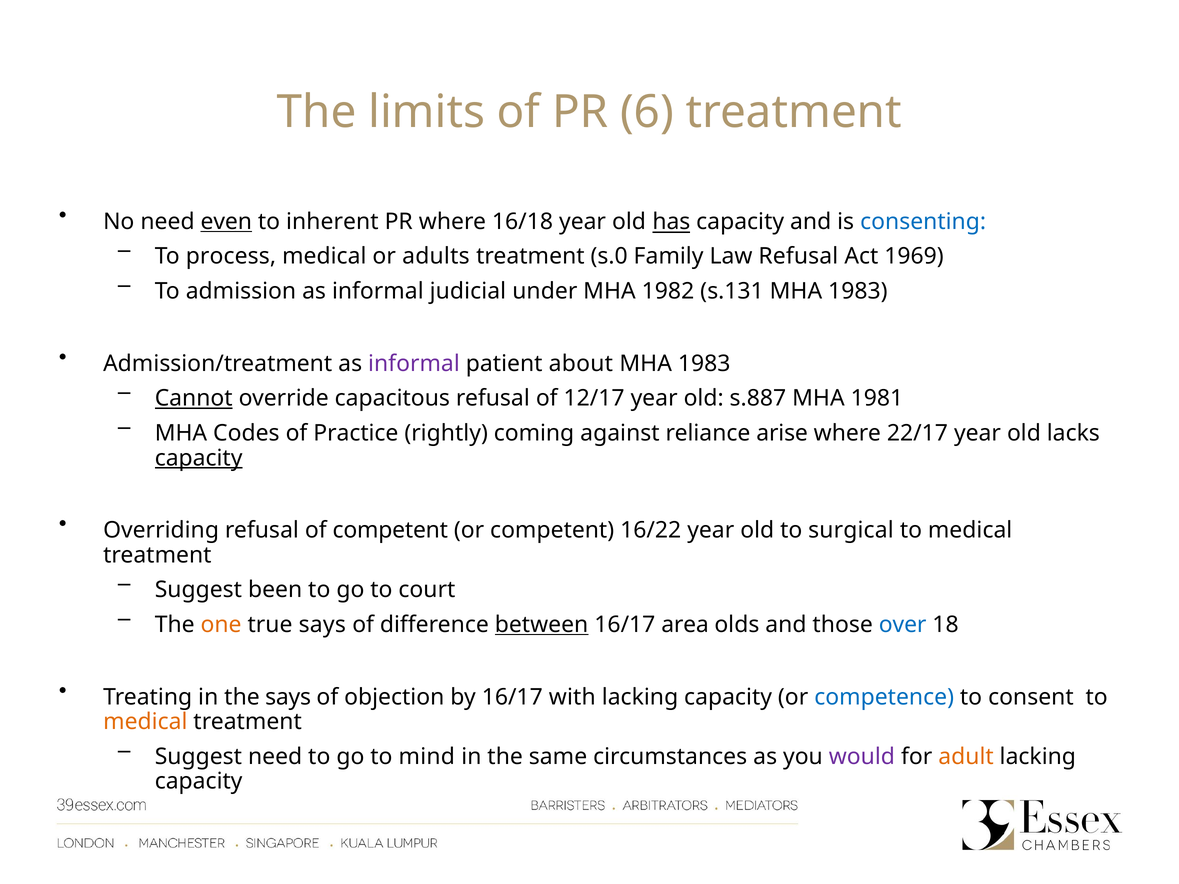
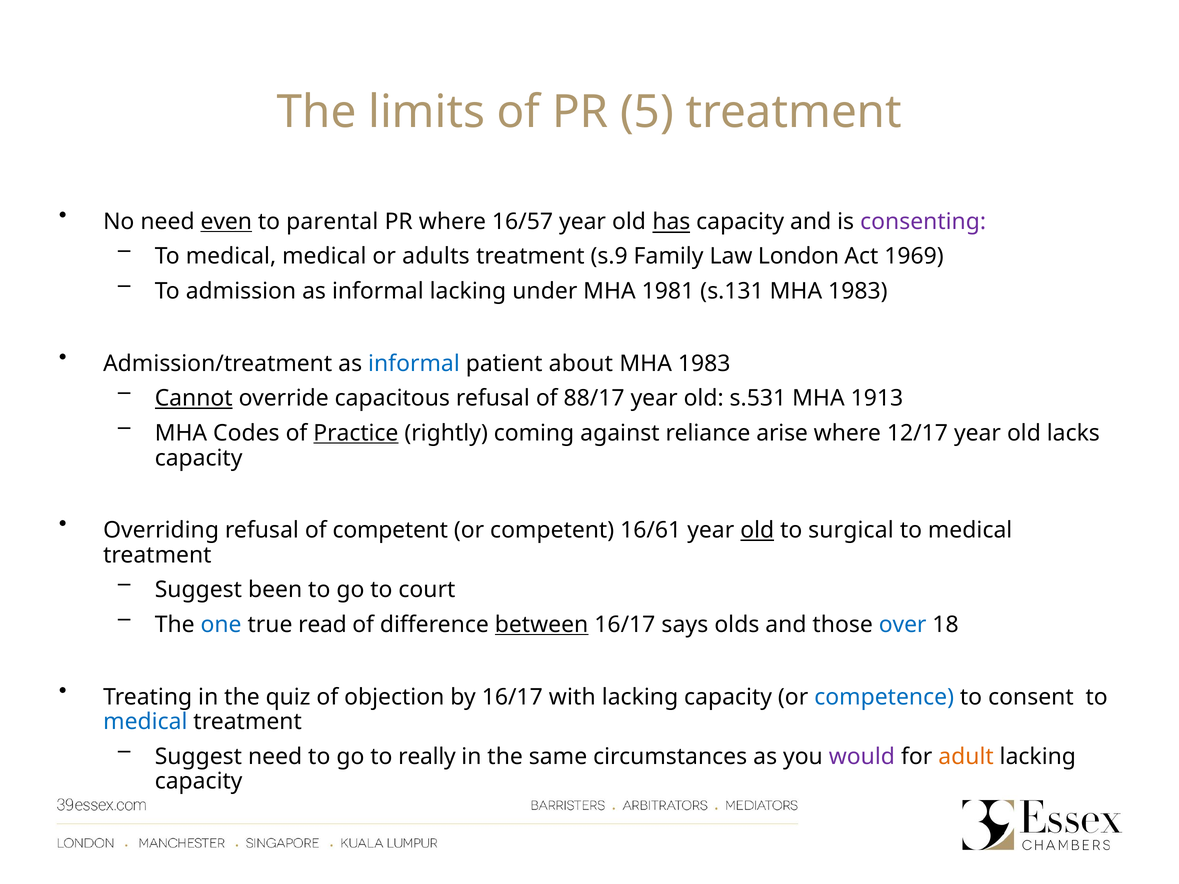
6: 6 -> 5 (647, 112)
inherent: inherent -> parental (332, 222)
16/18: 16/18 -> 16/57 (522, 222)
consenting colour: blue -> purple (923, 222)
process: process -> medical (231, 257)
s.0: s.0 -> s.9 (609, 257)
Law Refusal: Refusal -> London (799, 257)
informal judicial: judicial -> lacking (468, 291)
1982: 1982 -> 1981 (668, 291)
informal colour: purple -> blue (414, 364)
12/17: 12/17 -> 88/17 (594, 398)
s.887: s.887 -> s.531 (758, 398)
1981: 1981 -> 1913 (877, 398)
Practice underline: none -> present (356, 433)
22/17: 22/17 -> 12/17 (917, 433)
capacity underline: present -> none (199, 458)
16/22: 16/22 -> 16/61 (651, 530)
old underline: none -> present (757, 530)
one colour: orange -> blue (221, 625)
true says: says -> read (322, 625)
area: area -> says (685, 625)
the says: says -> quiz (288, 697)
medical colour: orange -> blue (145, 722)
mind: mind -> really (427, 757)
